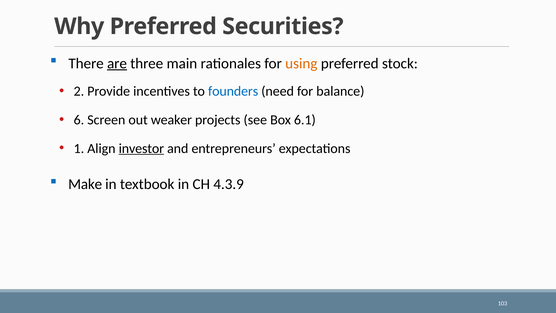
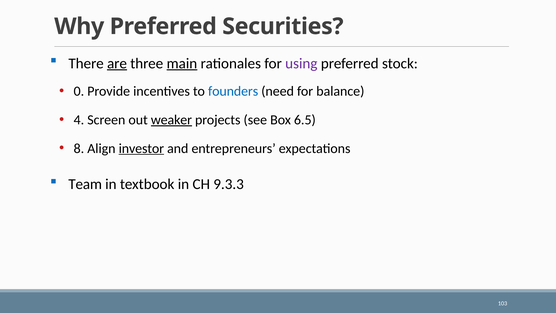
main underline: none -> present (182, 63)
using colour: orange -> purple (301, 63)
2: 2 -> 0 (79, 91)
6: 6 -> 4 (79, 120)
weaker underline: none -> present (171, 120)
6.1: 6.1 -> 6.5 (305, 120)
1: 1 -> 8 (79, 148)
Make: Make -> Team (85, 184)
4.3.9: 4.3.9 -> 9.3.3 (229, 184)
